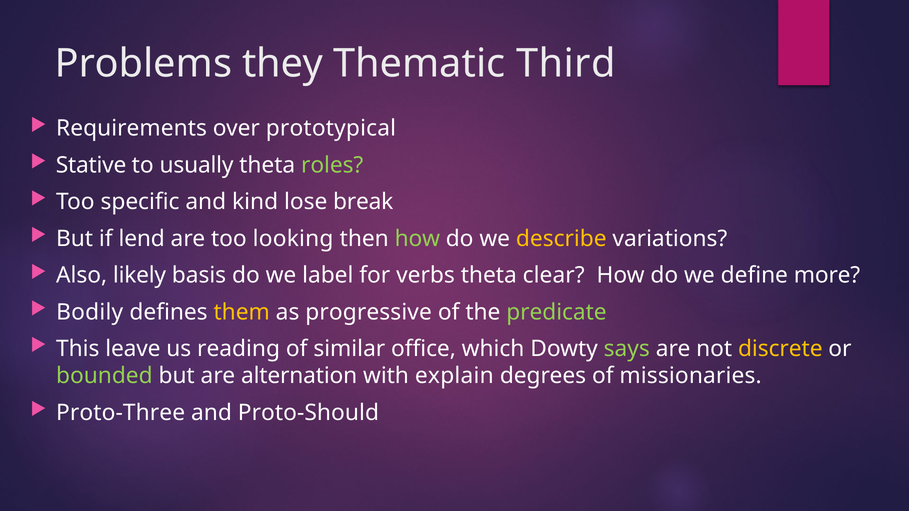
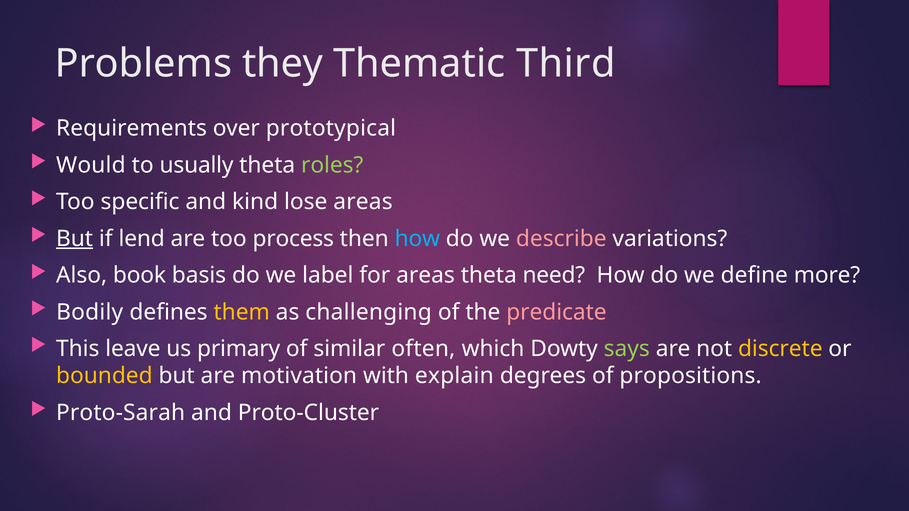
Stative: Stative -> Would (91, 165)
lose break: break -> areas (363, 202)
But underline: none -> present (75, 239)
looking: looking -> process (293, 239)
how colour: light green -> light blue (417, 239)
describe colour: yellow -> pink (561, 239)
likely: likely -> book (140, 275)
for verbs: verbs -> areas (425, 275)
clear: clear -> need (554, 275)
progressive: progressive -> challenging (369, 312)
predicate colour: light green -> pink (556, 312)
reading: reading -> primary (239, 349)
office: office -> often (423, 349)
bounded colour: light green -> yellow (104, 376)
alternation: alternation -> motivation (299, 376)
missionaries: missionaries -> propositions (691, 376)
Proto-Three: Proto-Three -> Proto-Sarah (121, 413)
Proto-Should: Proto-Should -> Proto-Cluster (308, 413)
